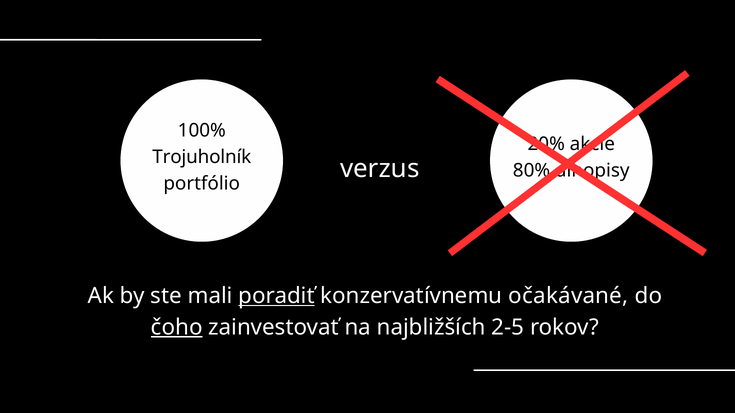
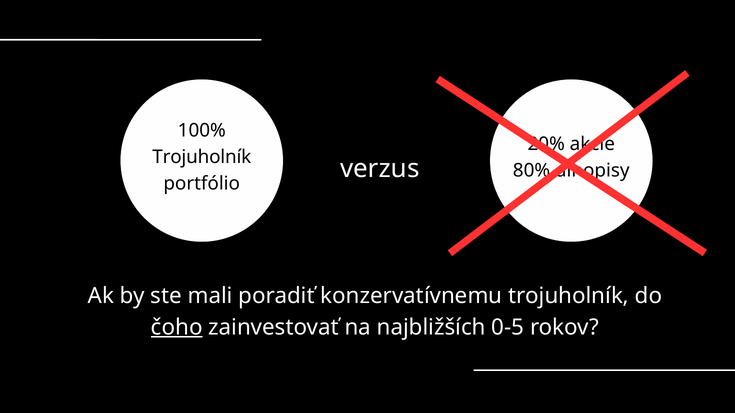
poradiť underline: present -> none (277, 296)
konzervatívnemu očakávané: očakávané -> trojuholník (569, 296)
2-5: 2-5 -> 0-5 (508, 328)
